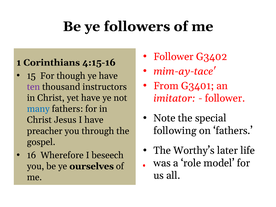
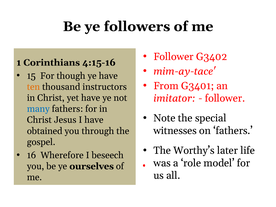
ten colour: purple -> orange (33, 87)
following: following -> witnesses (175, 131)
preacher: preacher -> obtained (45, 131)
